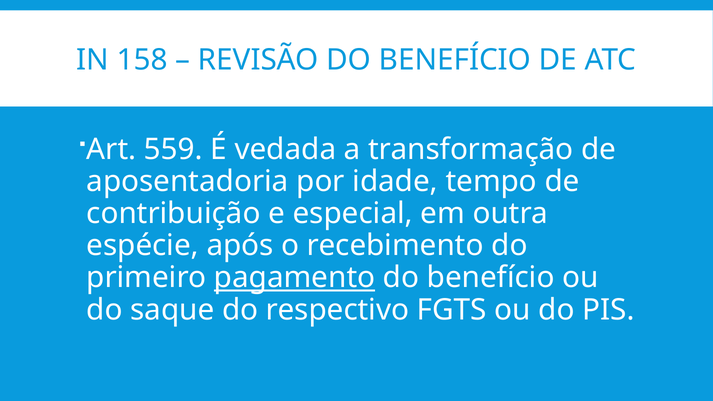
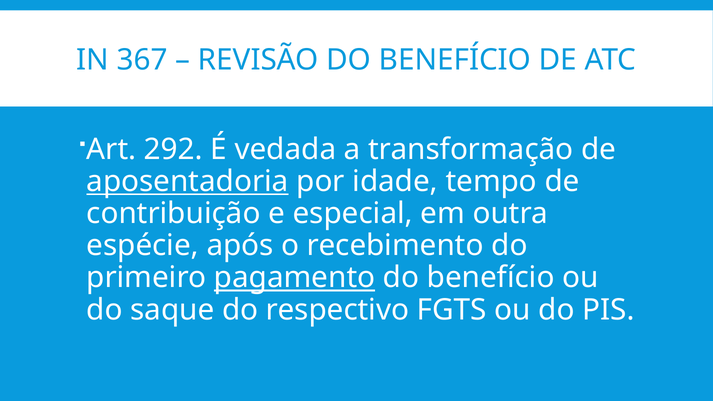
158: 158 -> 367 (142, 60)
559: 559 -> 292 (173, 149)
aposentadoria underline: none -> present (187, 181)
